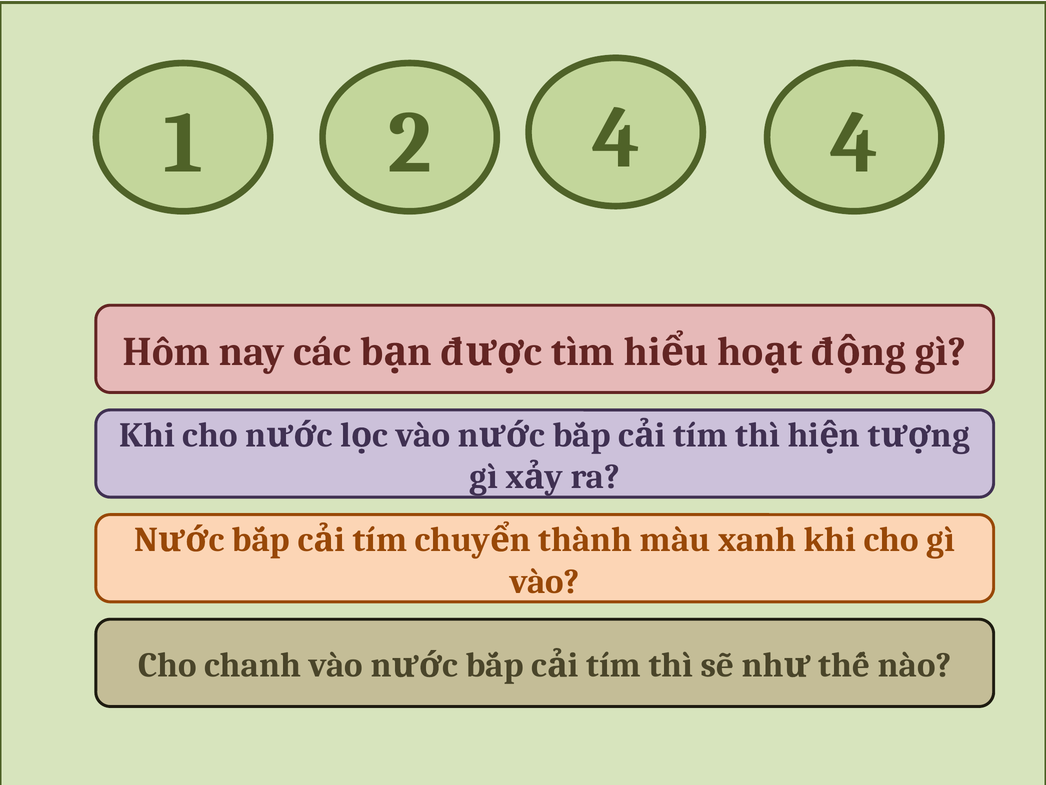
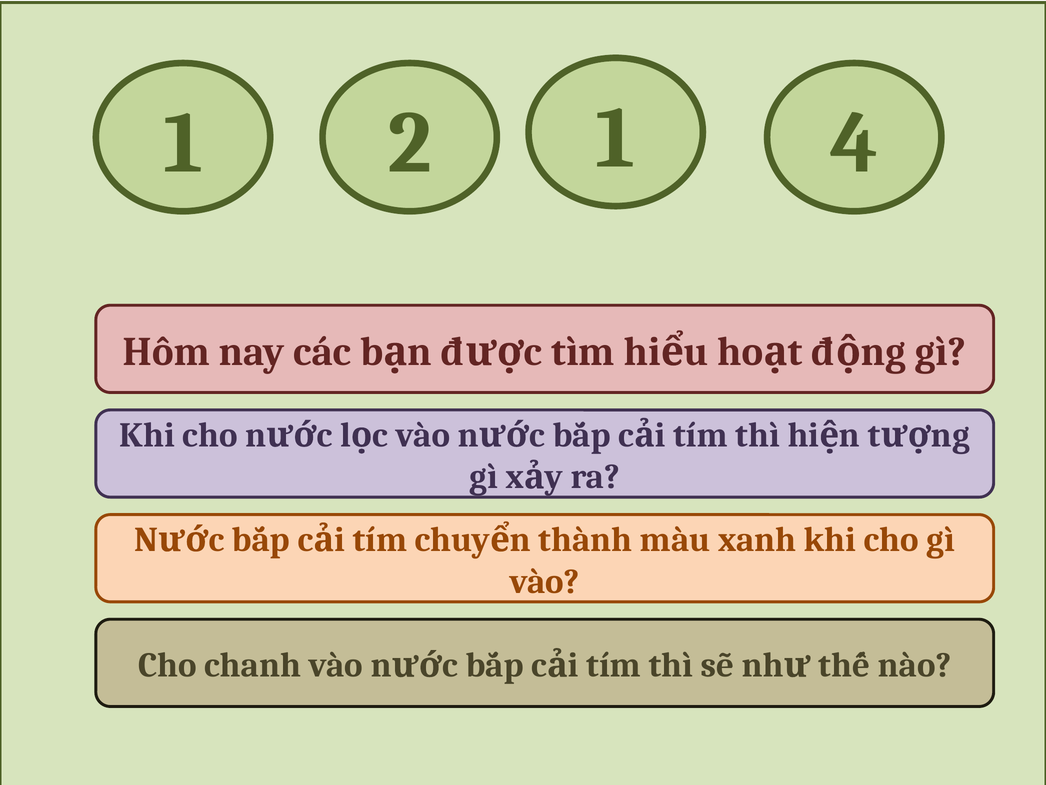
2 4: 4 -> 1 (615, 138)
